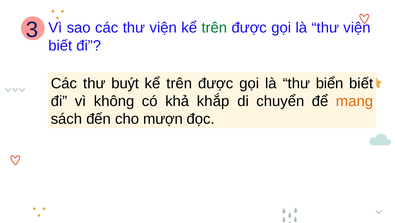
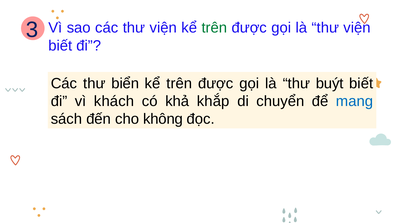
buýt: buýt -> biển (125, 83)
biển: biển -> buýt (330, 83)
không: không -> khách (114, 101)
mang colour: orange -> blue (355, 101)
mượn: mượn -> không (163, 119)
